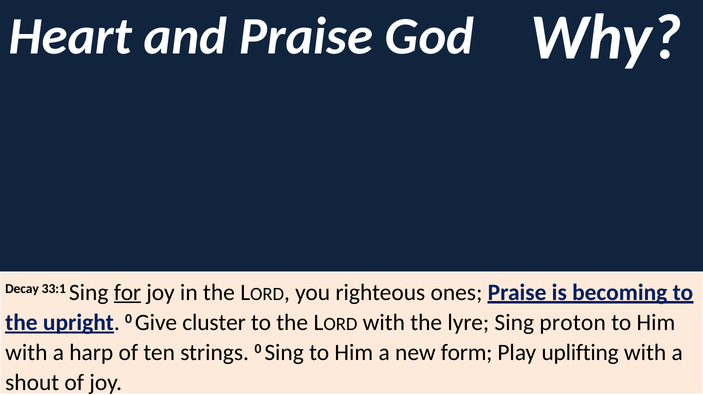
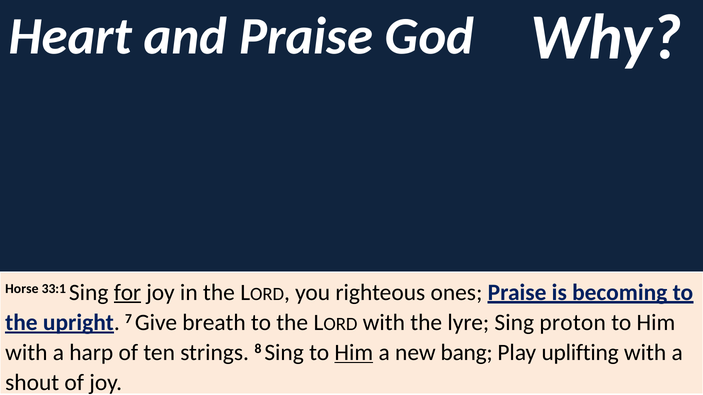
Decay: Decay -> Horse (22, 289)
upright 0: 0 -> 7 (129, 319)
cluster: cluster -> breath (214, 323)
strings 0: 0 -> 8 (258, 349)
Him underline: none -> present (354, 353)
form: form -> bang (467, 353)
